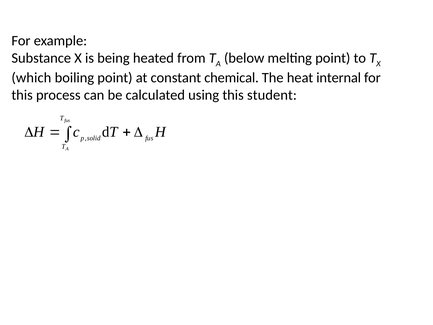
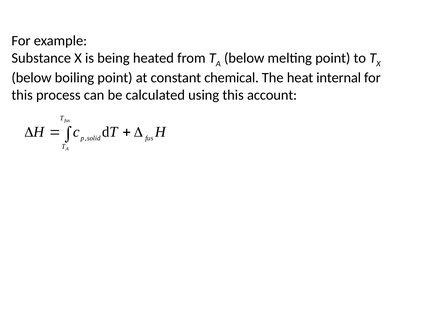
which: which -> below (31, 78)
student: student -> account (272, 95)
